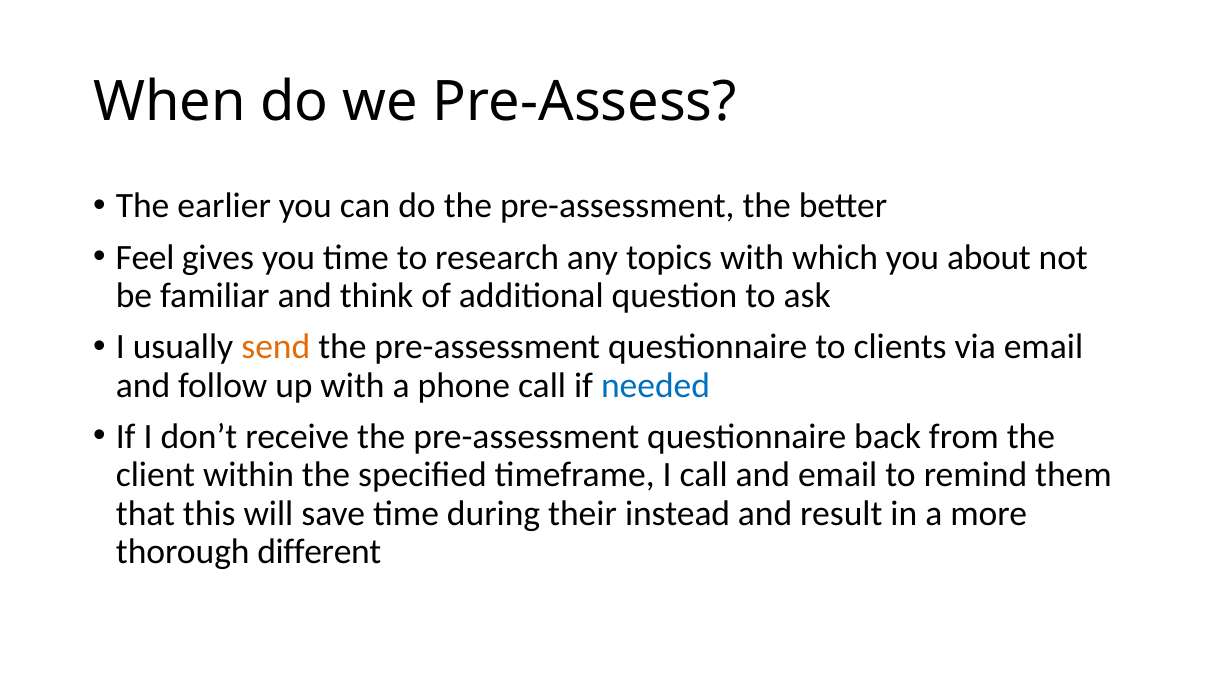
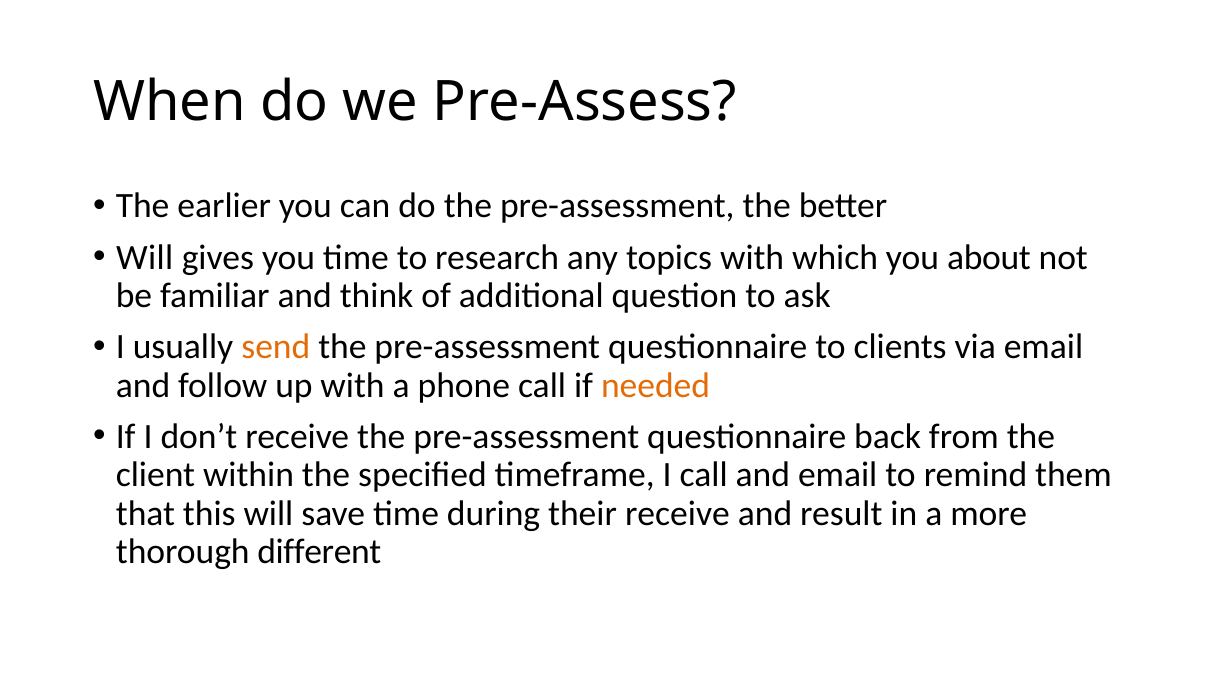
Feel: Feel -> Will (145, 257)
needed colour: blue -> orange (656, 385)
their instead: instead -> receive (677, 513)
